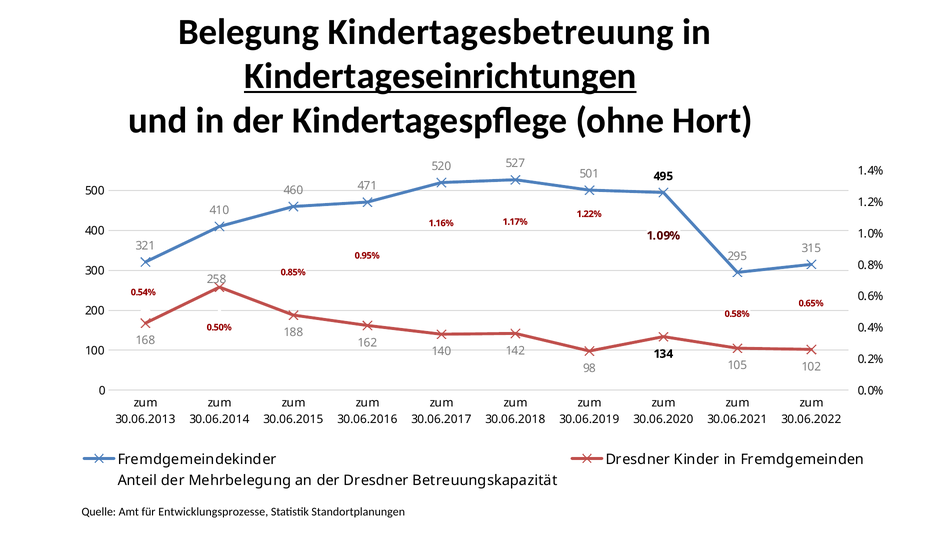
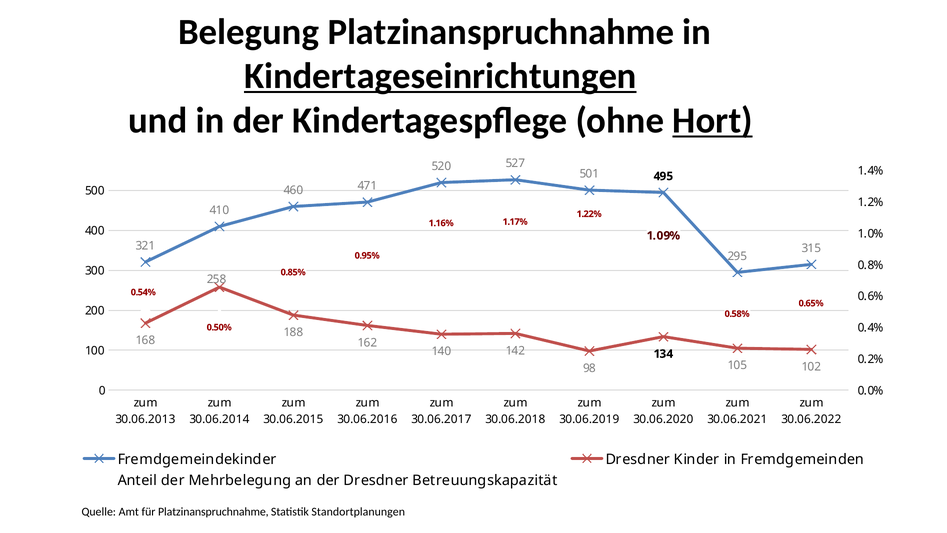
Belegung Kindertagesbetreuung: Kindertagesbetreuung -> Platzinanspruchnahme (501, 32)
Hort underline: none -> present (713, 120)
für Entwicklungsprozesse: Entwicklungsprozesse -> Platzinanspruchnahme (213, 512)
